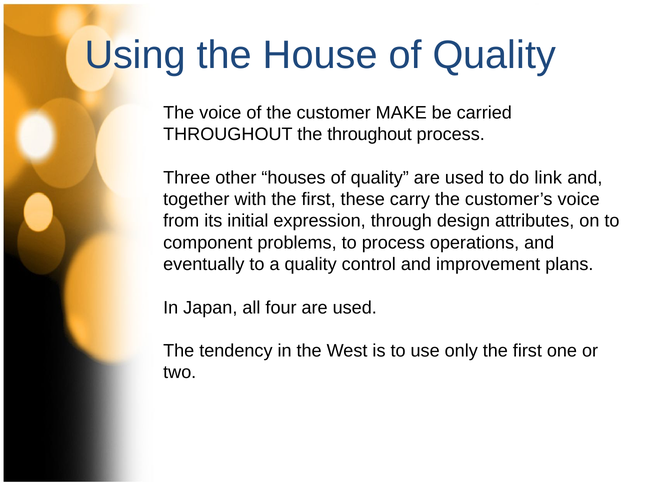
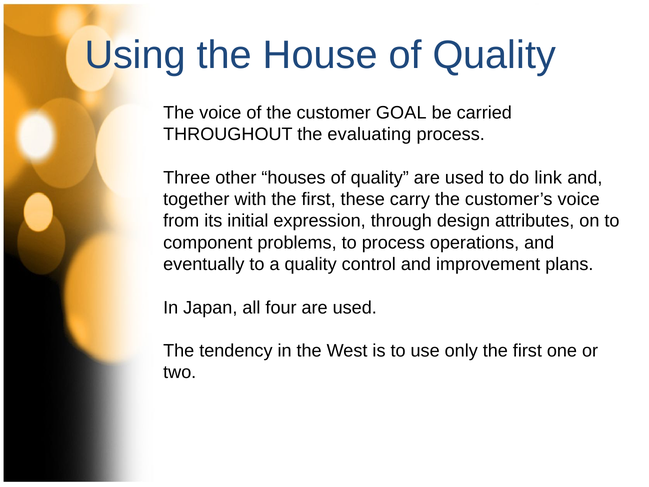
MAKE: MAKE -> GOAL (401, 113)
the throughout: throughout -> evaluating (369, 134)
